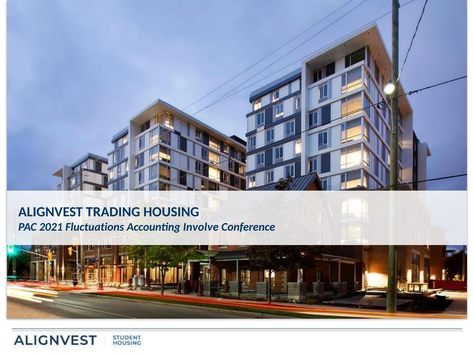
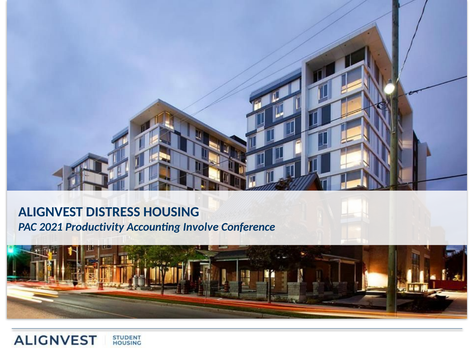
TRADING: TRADING -> DISTRESS (113, 212)
Fluctuations: Fluctuations -> Productivity (95, 227)
